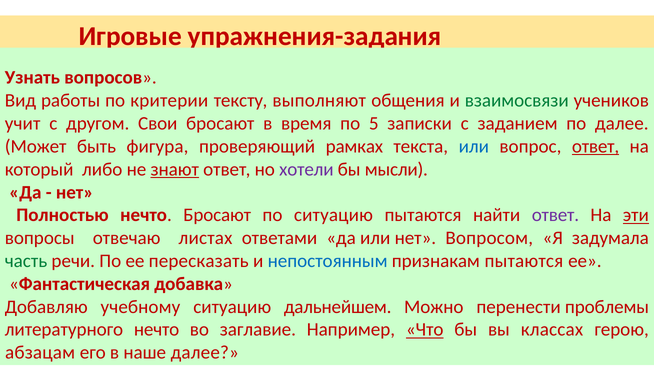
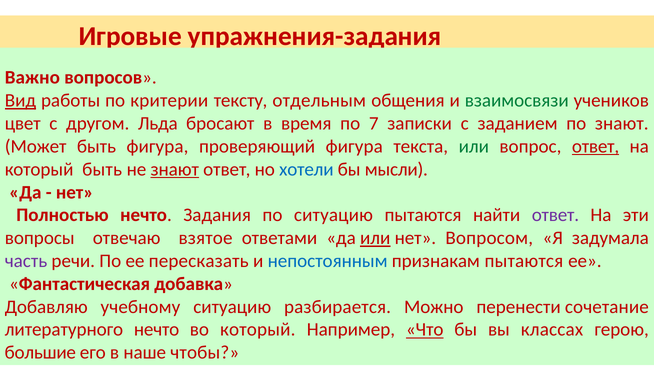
Узнать: Узнать -> Важно (32, 78)
Вид underline: none -> present (20, 101)
выполняют: выполняют -> отдельным (319, 101)
учит: учит -> цвет (23, 123)
Свои: Свои -> Льда (158, 123)
5: 5 -> 7 (374, 123)
по далее: далее -> знают (622, 123)
проверяющий рамках: рамках -> фигура (354, 146)
или colour: blue -> green (474, 146)
который либо: либо -> быть (102, 169)
хотели colour: purple -> blue (306, 169)
нечто Бросают: Бросают -> Задания (217, 215)
эти underline: present -> none (636, 215)
листах: листах -> взятое (206, 238)
или underline: none -> present (375, 238)
часть colour: green -> purple (26, 261)
дальнейшем: дальнейшем -> разбирается (338, 307)
проблемы: проблемы -> сочетание (607, 307)
во заглавие: заглавие -> который (258, 330)
абзацам: абзацам -> большие (40, 352)
наше далее: далее -> чтобы (205, 352)
